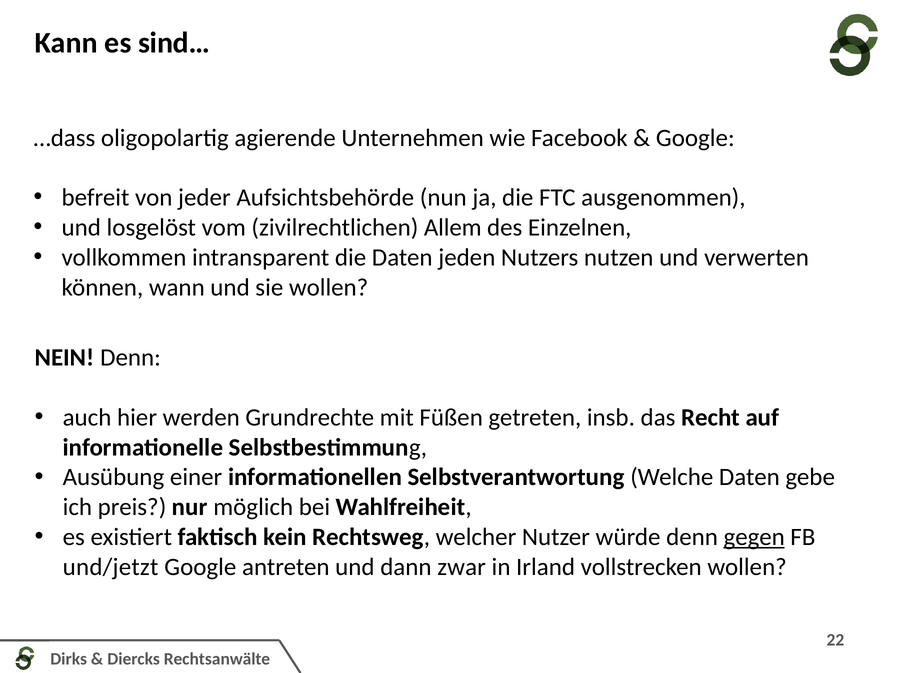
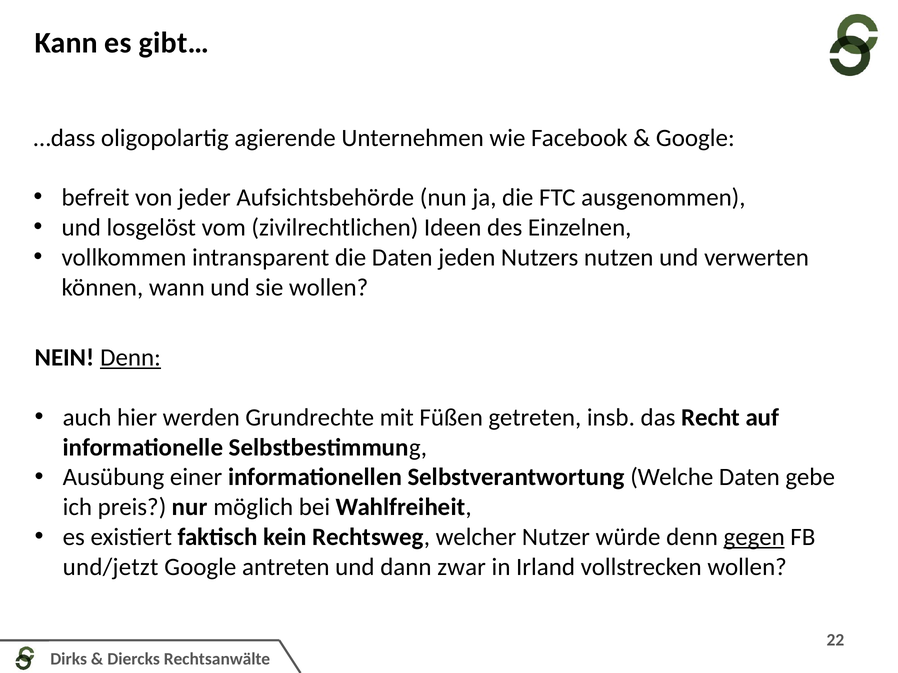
sind…: sind… -> gibt… (174, 43)
Allem: Allem -> Ideen (453, 228)
Denn underline: none -> present (131, 358)
